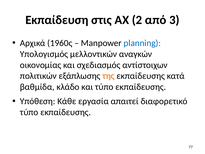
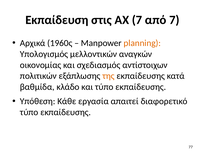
ΑΧ 2: 2 -> 7 (137, 20)
από 3: 3 -> 7 (174, 20)
planning colour: blue -> orange (142, 43)
